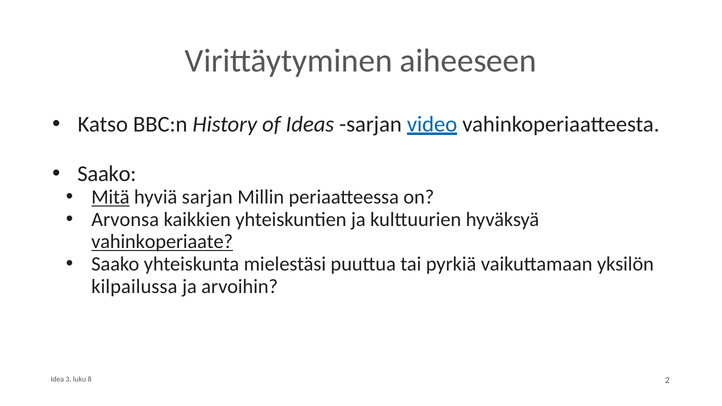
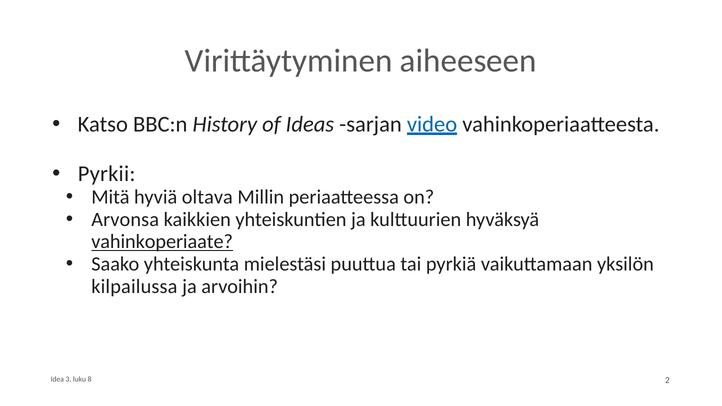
Saako: Saako -> Pyrkii (107, 174)
Mitä underline: present -> none (110, 197)
hyviä sarjan: sarjan -> oltava (207, 197)
